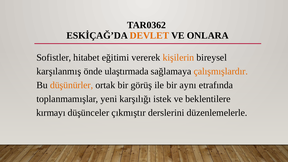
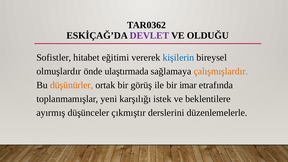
DEVLET colour: orange -> purple (149, 36)
ONLARA: ONLARA -> OLDUĞU (208, 36)
kişilerin colour: orange -> blue (178, 57)
karşılanmış: karşılanmış -> olmuşlardır (59, 71)
aynı: aynı -> imar (188, 85)
kırmayı: kırmayı -> ayırmış (51, 113)
